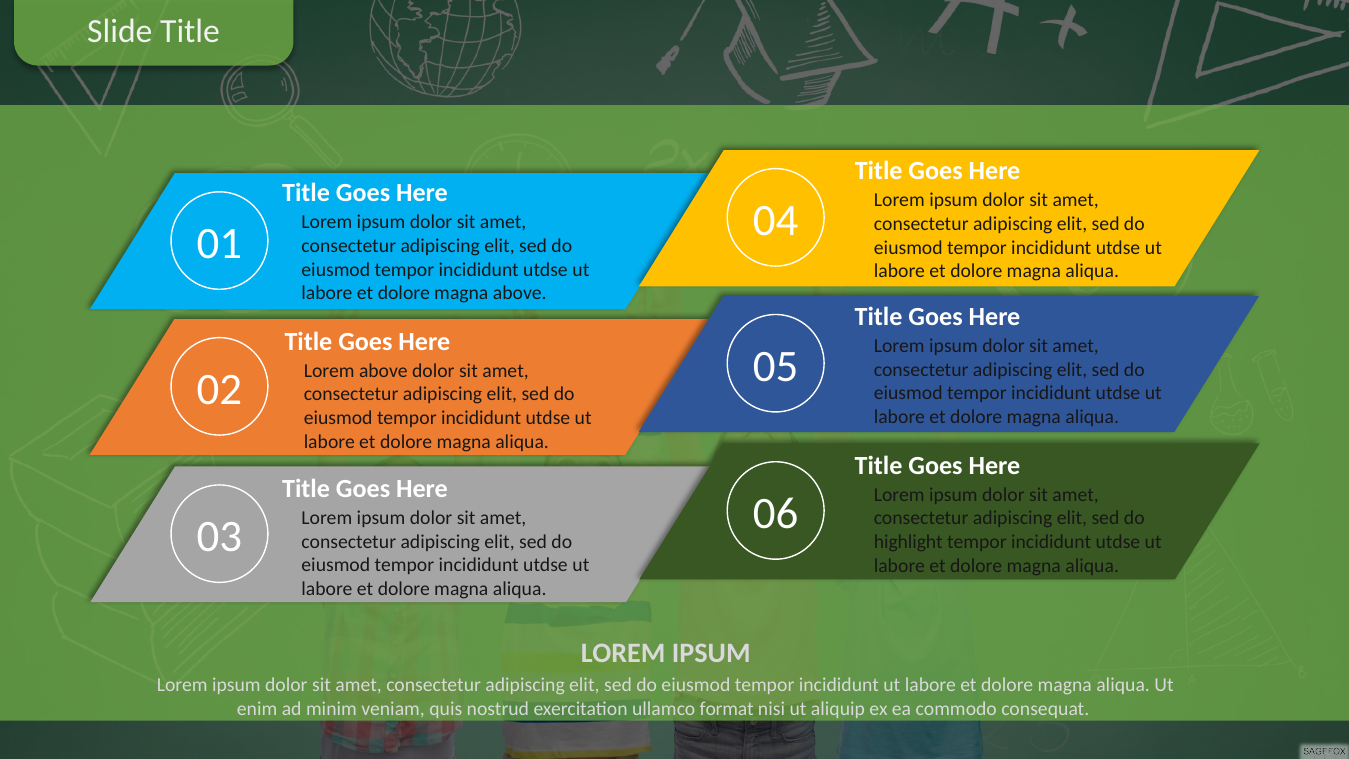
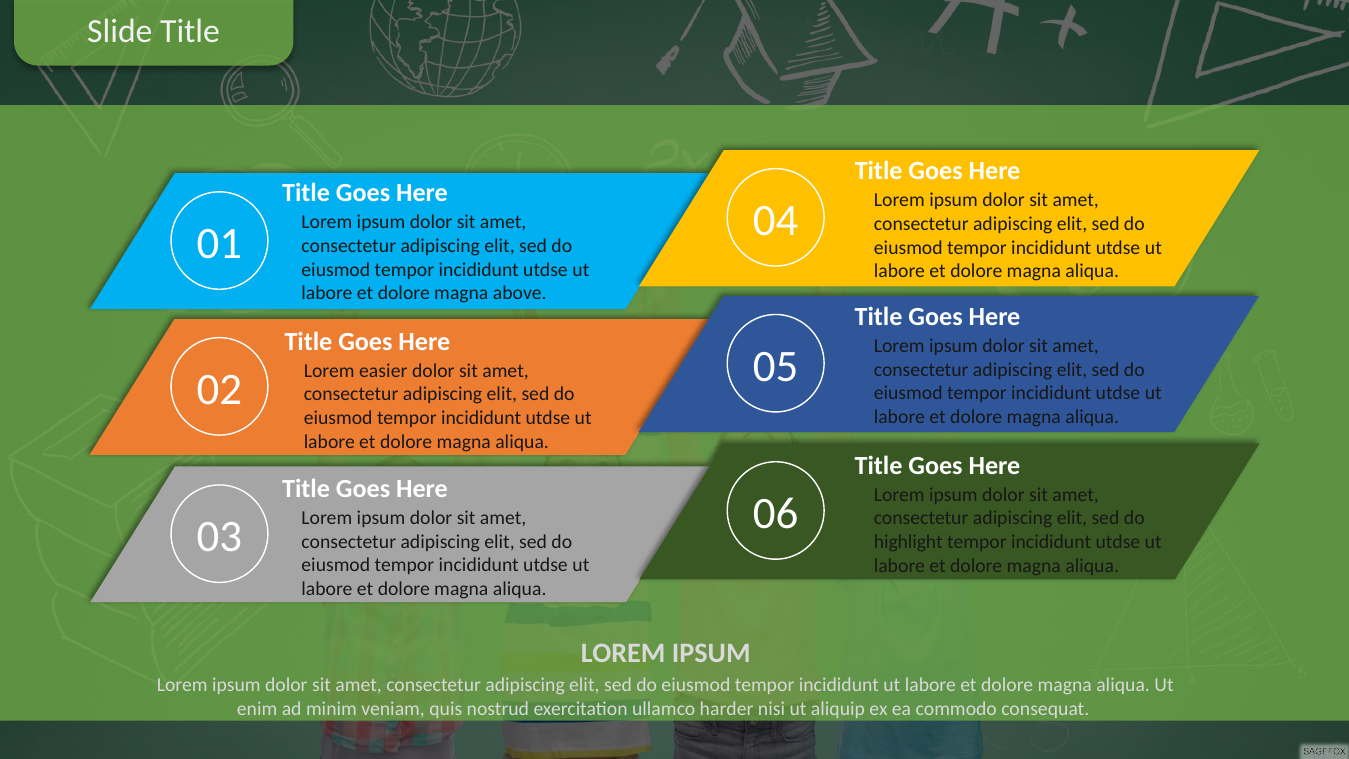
Lorem above: above -> easier (383, 371)
format: format -> harder (727, 708)
